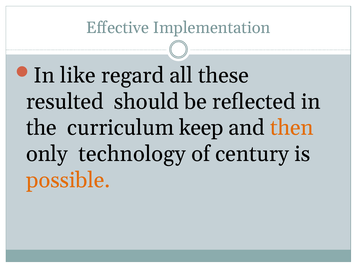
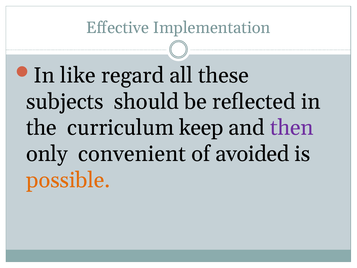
resulted: resulted -> subjects (65, 102)
then colour: orange -> purple (292, 128)
technology: technology -> convenient (132, 154)
century: century -> avoided (252, 154)
